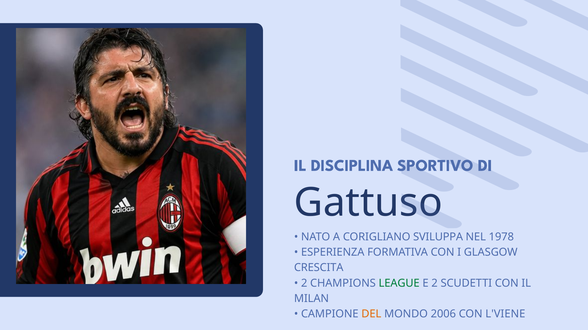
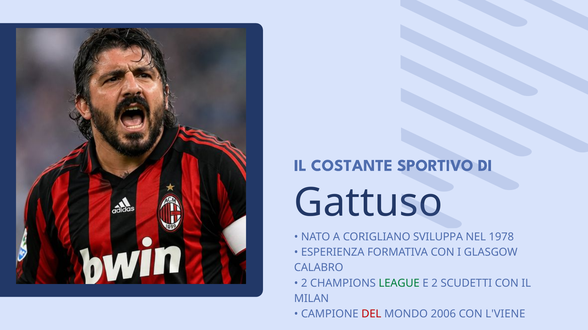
DISCIPLINA: DISCIPLINA -> COSTANTE (352, 166)
CRESCITA: CRESCITA -> CALABRO (319, 268)
DEL colour: orange -> red (371, 315)
